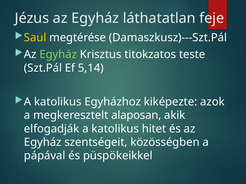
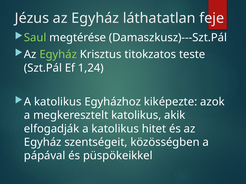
Saul colour: yellow -> light green (35, 38)
5,14: 5,14 -> 1,24 (91, 68)
megkeresztelt alaposan: alaposan -> katolikus (136, 116)
